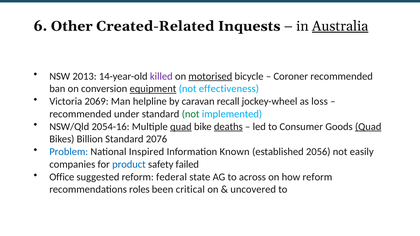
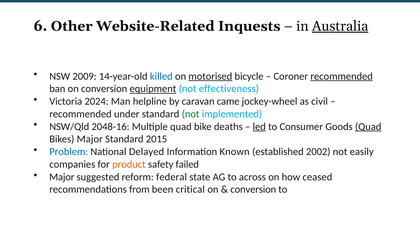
Created-Related: Created-Related -> Website-Related (155, 26)
2013: 2013 -> 2009 (85, 76)
killed colour: purple -> blue (161, 76)
recommended underline: none -> present (342, 76)
2069: 2069 -> 2024 (97, 102)
recall: recall -> came (228, 102)
loss: loss -> civil (320, 102)
2054-16: 2054-16 -> 2048-16 (111, 127)
quad underline: present -> none (181, 127)
deaths underline: present -> none (228, 127)
led underline: none -> present (259, 127)
Bikes Billion: Billion -> Major (90, 139)
2076: 2076 -> 2015 (157, 139)
Inspired: Inspired -> Delayed (147, 152)
2056: 2056 -> 2002 (318, 152)
product colour: blue -> orange (129, 165)
Office: Office -> Major (62, 177)
how reform: reform -> ceased (317, 177)
roles: roles -> from (139, 190)
uncovered: uncovered -> conversion (253, 190)
